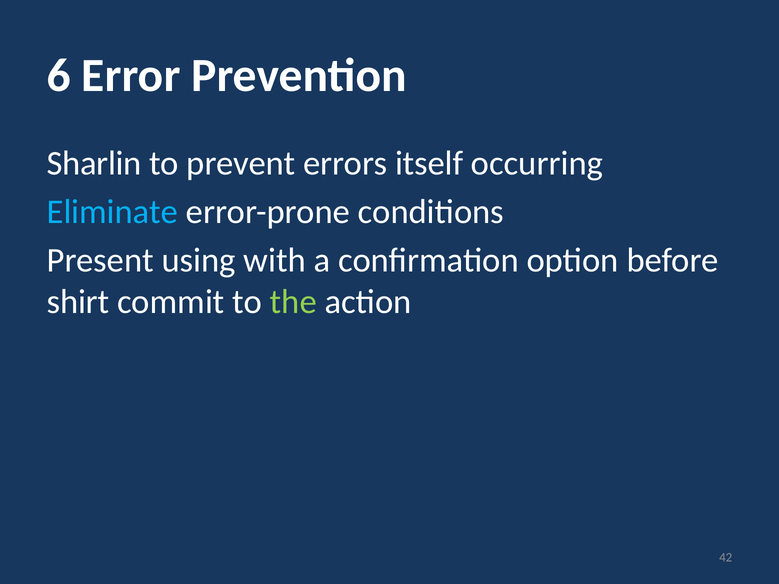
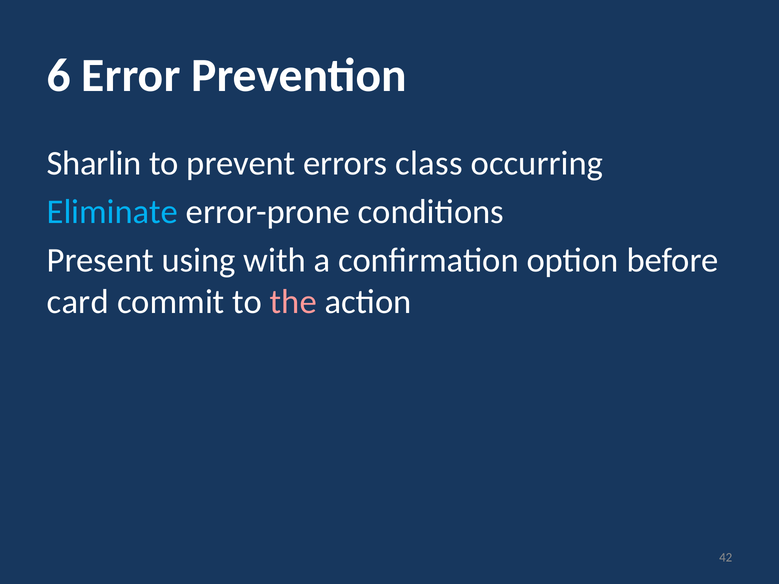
itself: itself -> class (429, 163)
shirt: shirt -> card (78, 302)
the colour: light green -> pink (293, 302)
